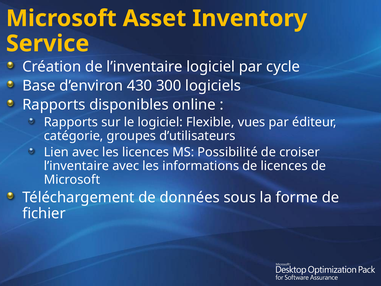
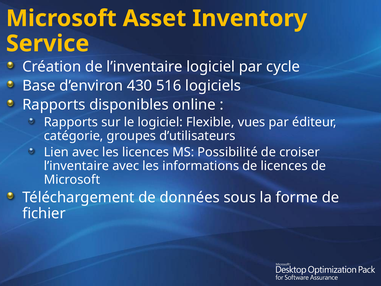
300: 300 -> 516 (169, 86)
